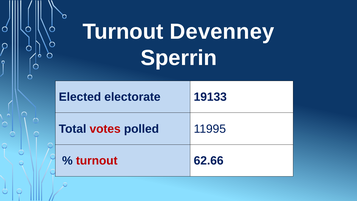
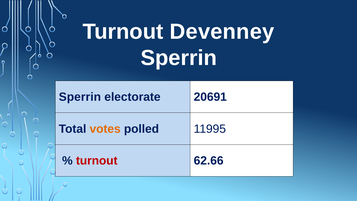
Elected: Elected -> Sperrin (80, 97)
19133: 19133 -> 20691 (210, 97)
votes colour: red -> orange (105, 129)
